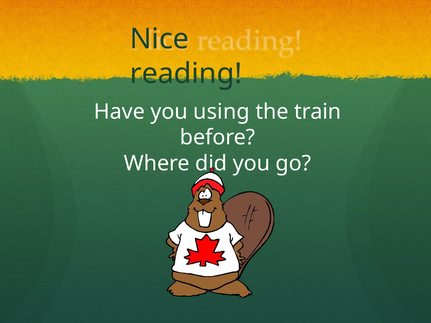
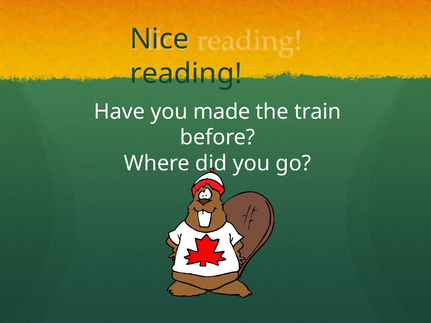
using: using -> made (222, 112)
